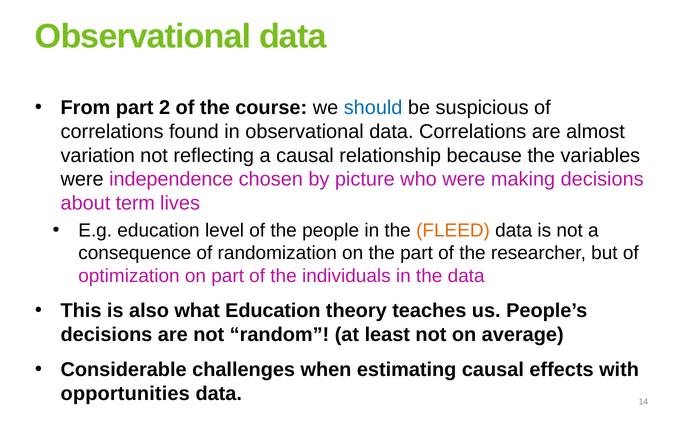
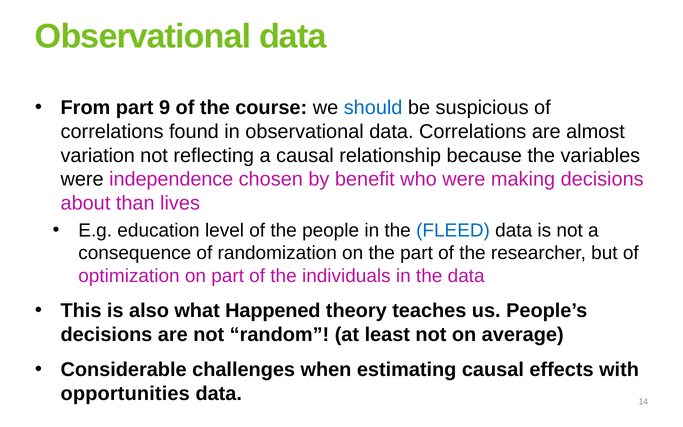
2: 2 -> 9 (165, 108)
picture: picture -> benefit (365, 179)
term: term -> than (135, 203)
FLEED colour: orange -> blue (453, 230)
what Education: Education -> Happened (273, 311)
